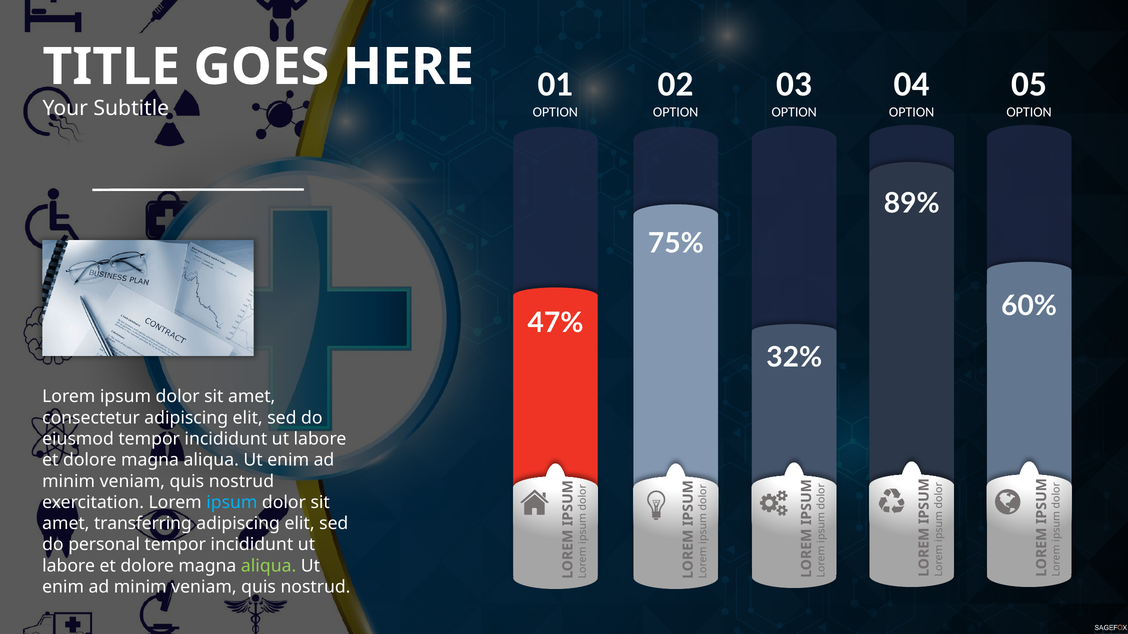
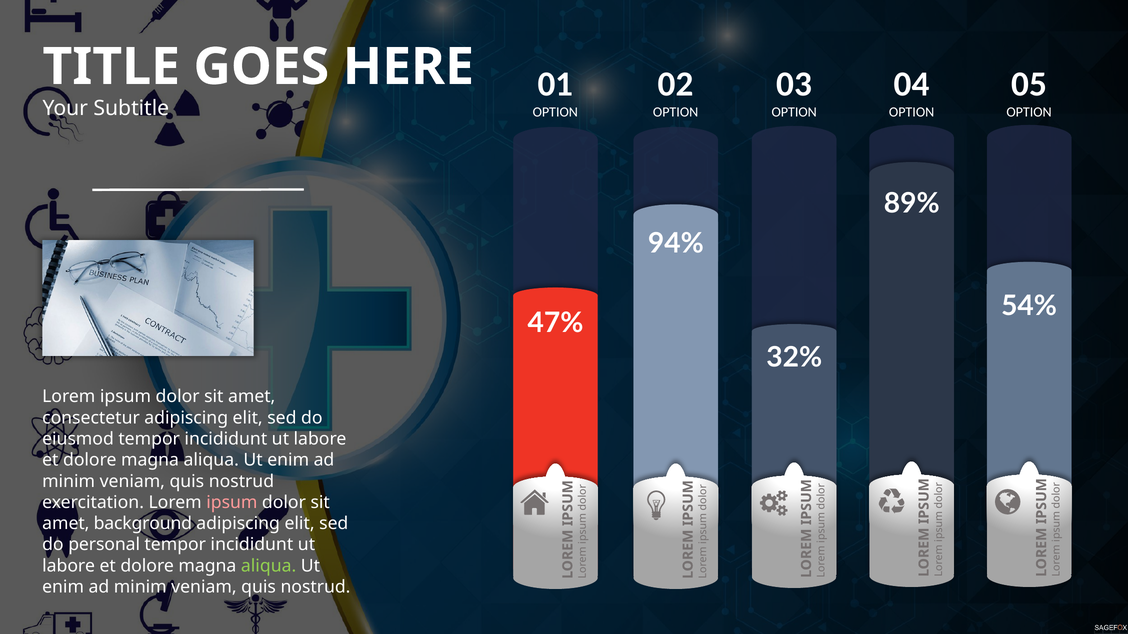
75%: 75% -> 94% (676, 244)
60%: 60% -> 54% (1029, 306)
ipsum colour: light blue -> pink (232, 503)
transferring: transferring -> background (143, 524)
